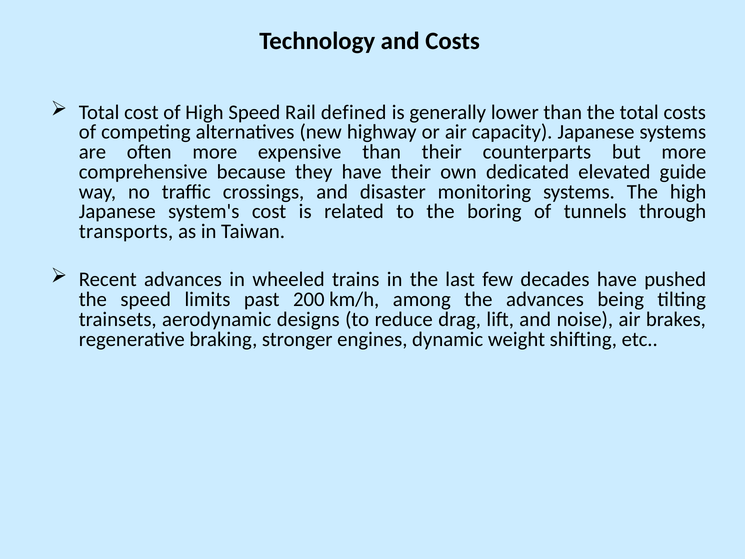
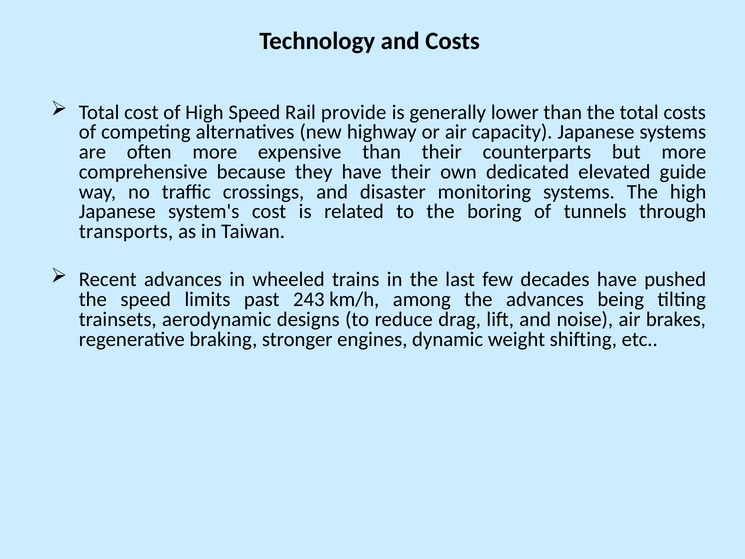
defined: defined -> provide (354, 112)
200: 200 -> 243 (309, 299)
